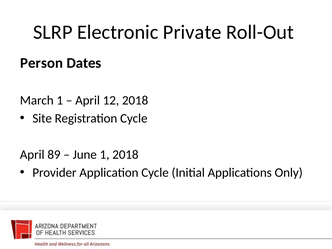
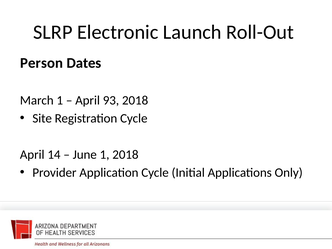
Private: Private -> Launch (192, 32)
12: 12 -> 93 (111, 100)
89: 89 -> 14 (54, 155)
